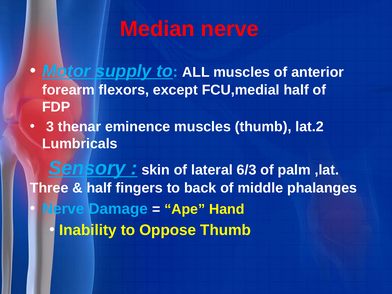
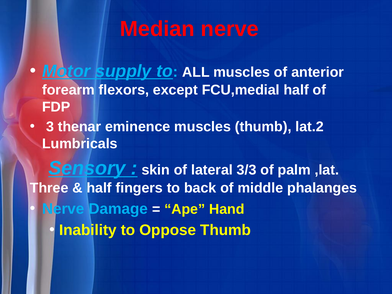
6/3: 6/3 -> 3/3 (247, 170)
